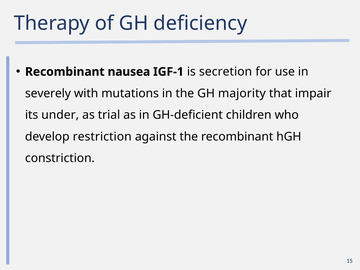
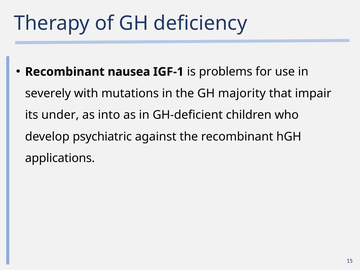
secretion: secretion -> problems (226, 72)
trial: trial -> into (109, 115)
restriction: restriction -> psychiatric (102, 137)
constriction: constriction -> applications (60, 158)
